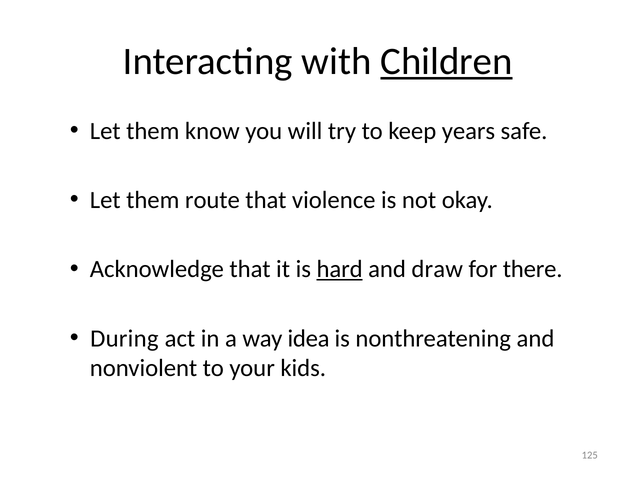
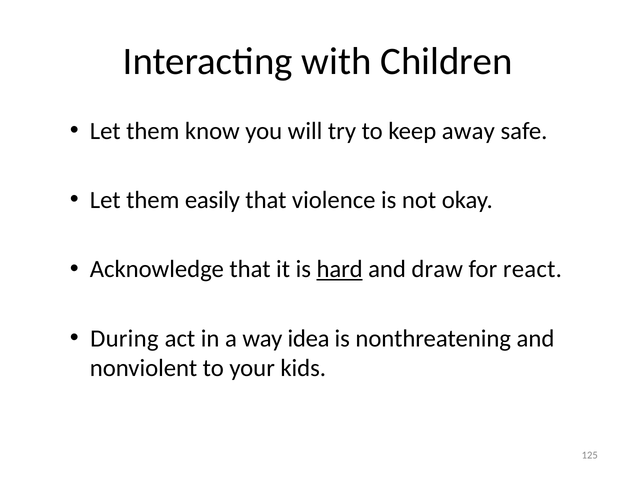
Children underline: present -> none (446, 62)
years: years -> away (468, 131)
route: route -> easily (212, 200)
there: there -> react (532, 269)
